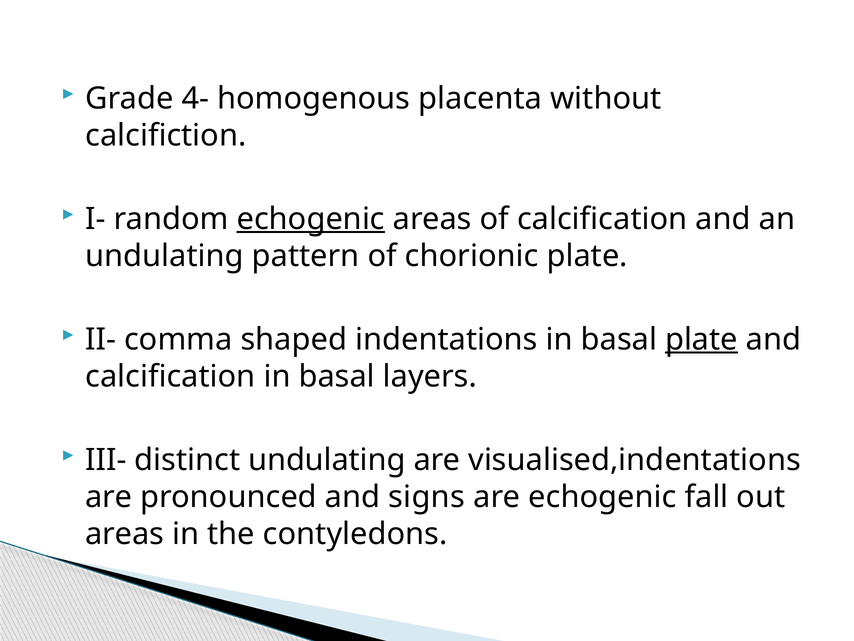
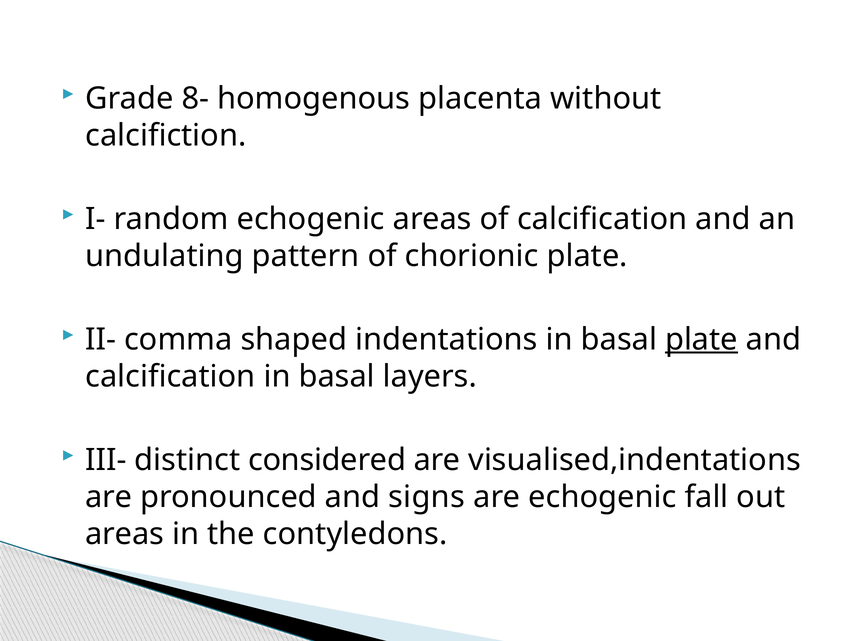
4-: 4- -> 8- (195, 98)
echogenic underline: present -> none (311, 219)
distinct undulating: undulating -> considered (327, 460)
